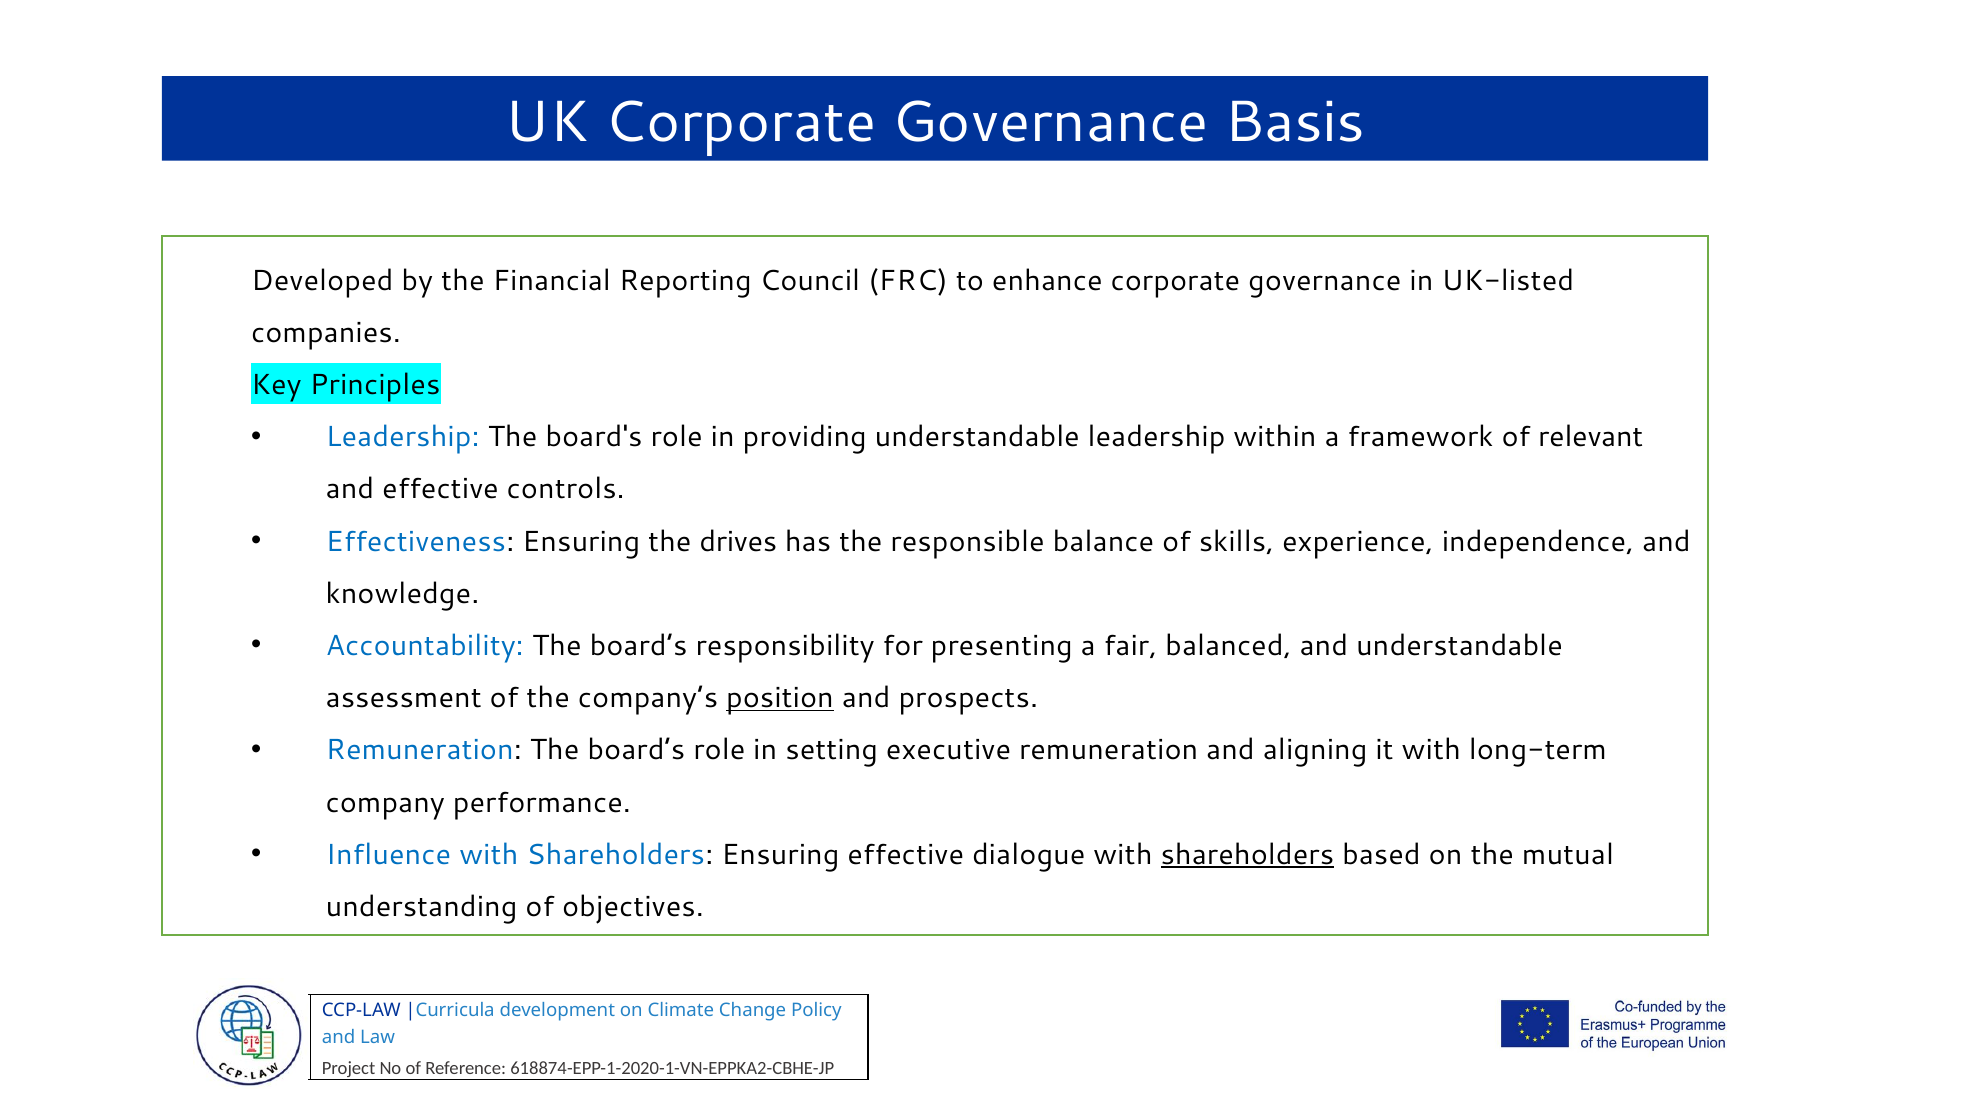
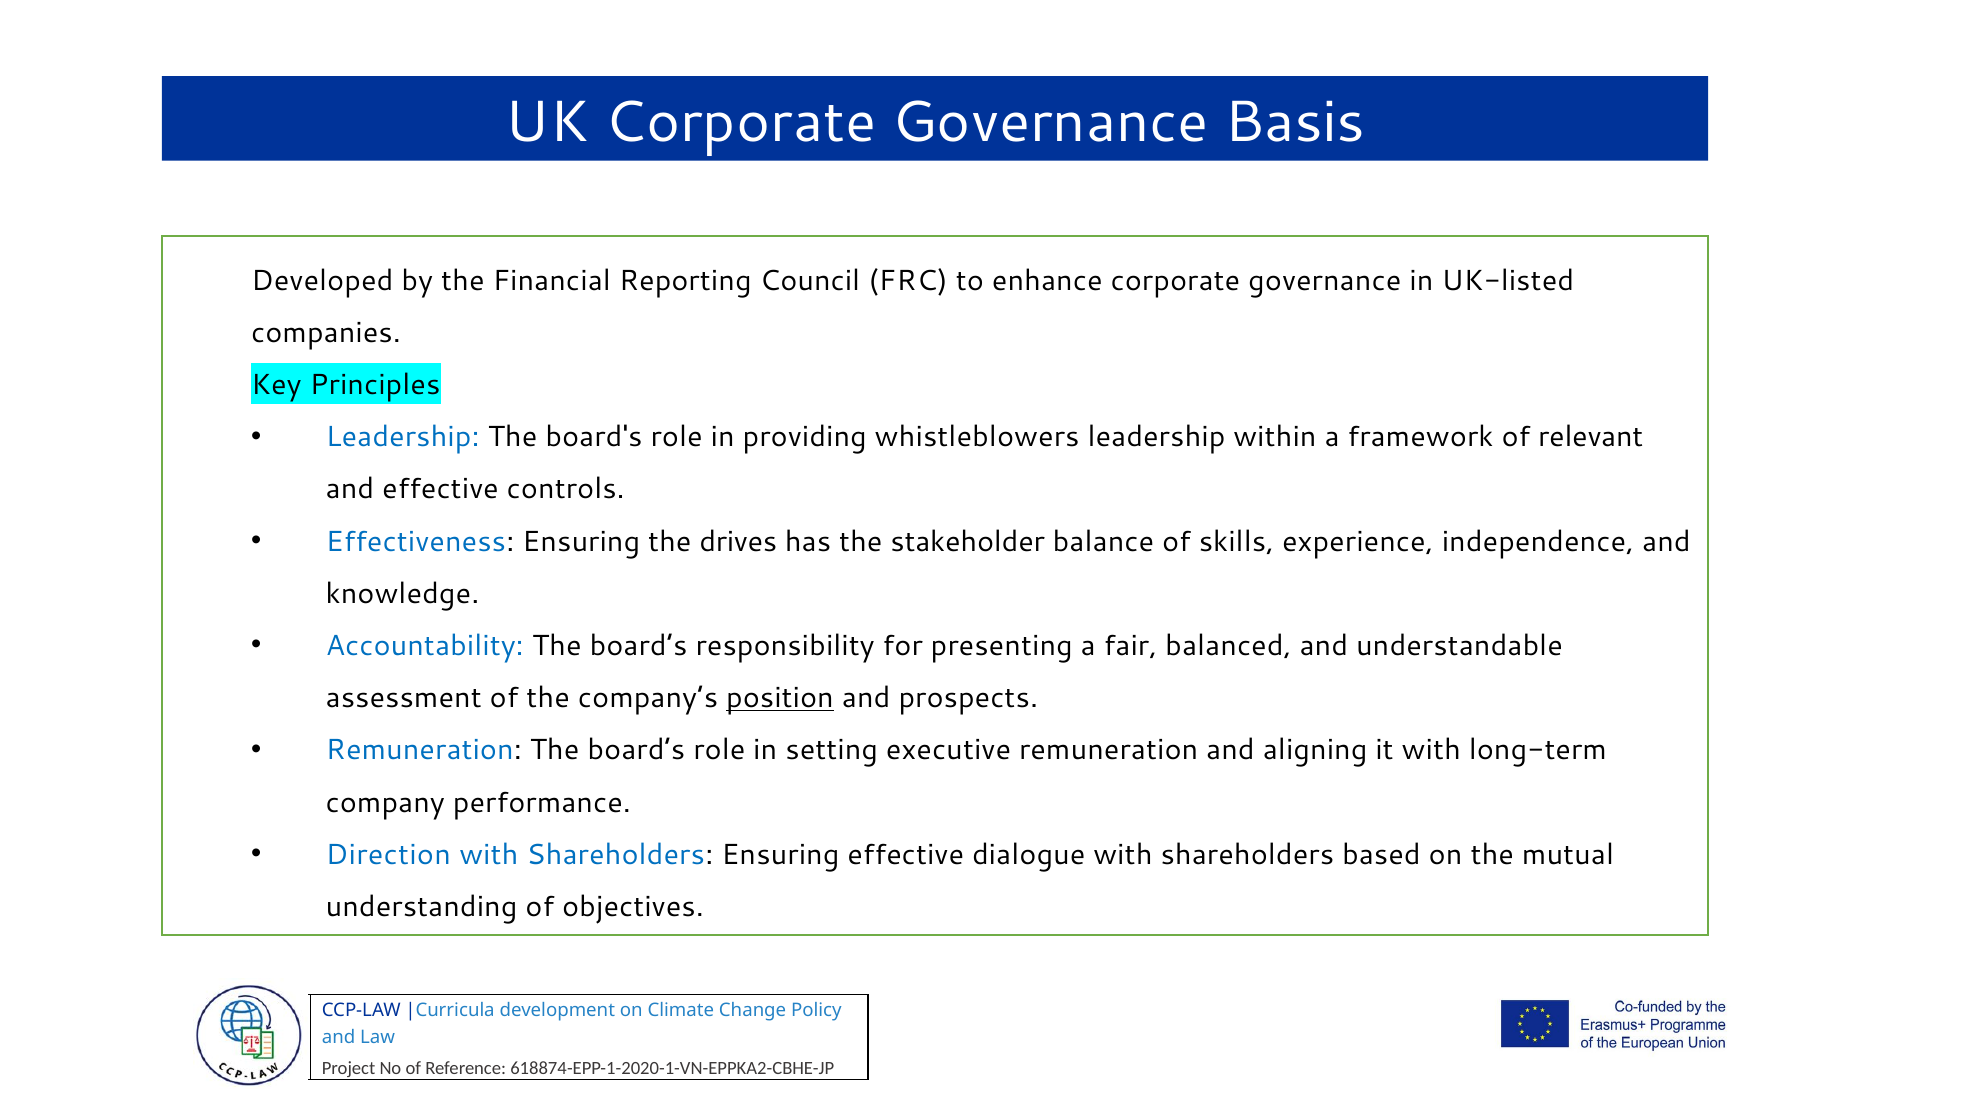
providing understandable: understandable -> whistleblowers (977, 437)
responsible: responsible -> stakeholder (968, 541)
Influence: Influence -> Direction (388, 854)
shareholders underline: present -> none (1247, 854)
